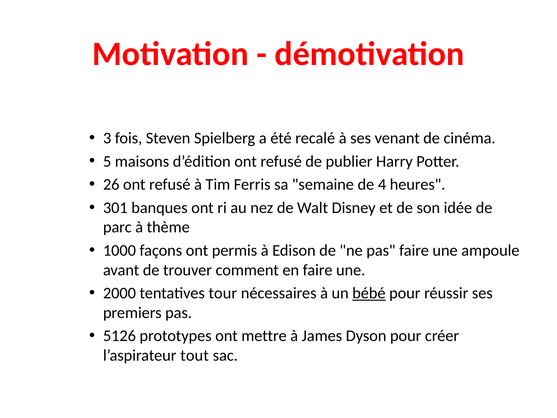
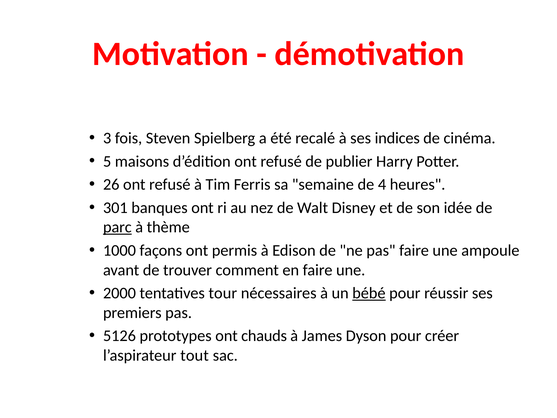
venant: venant -> indices (397, 138)
parc underline: none -> present (117, 227)
mettre: mettre -> chauds (264, 336)
